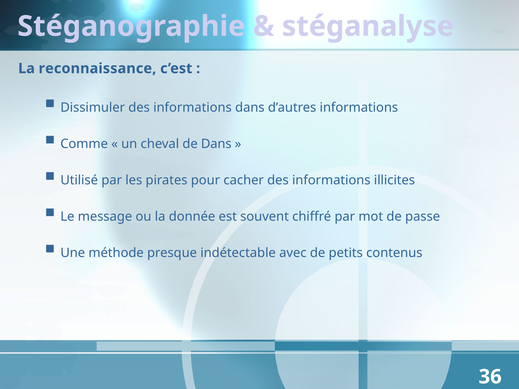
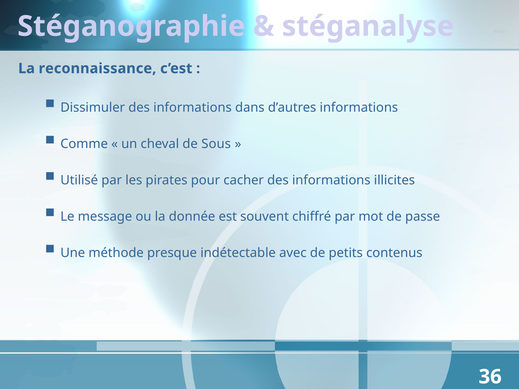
de Dans: Dans -> Sous (216, 144)
